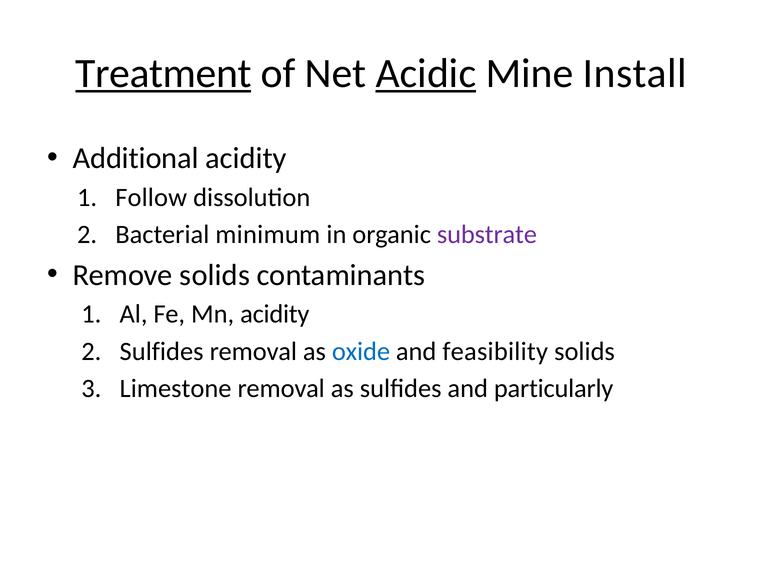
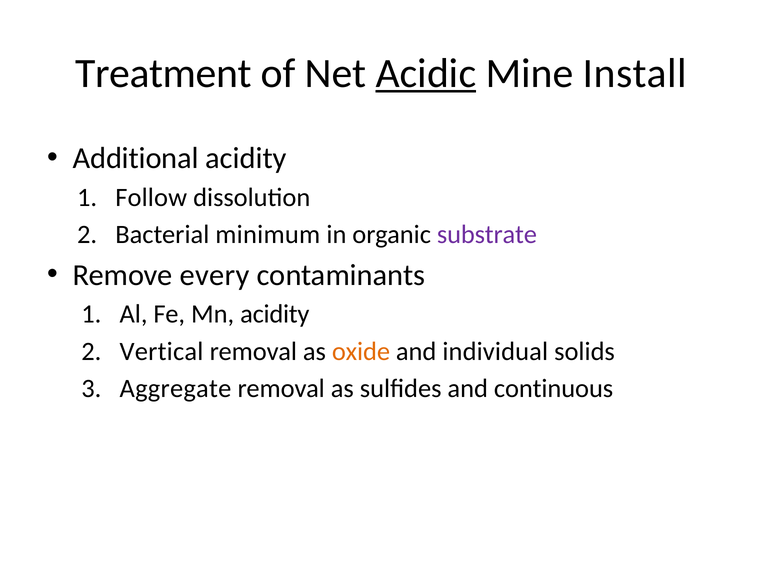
Treatment underline: present -> none (164, 73)
Remove solids: solids -> every (215, 275)
Sulfides: Sulfides -> Vertical (162, 351)
oxide colour: blue -> orange (361, 351)
feasibility: feasibility -> individual (495, 351)
Limestone: Limestone -> Aggregate (175, 389)
particularly: particularly -> continuous (554, 389)
